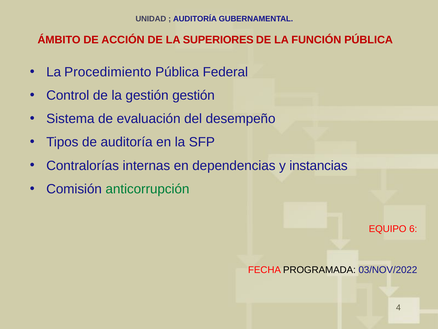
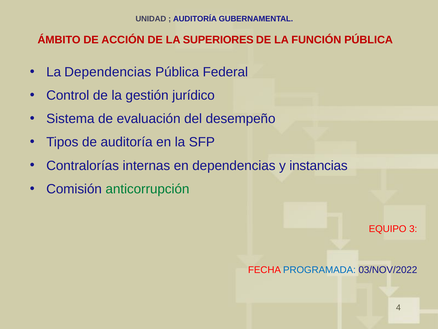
La Procedimiento: Procedimiento -> Dependencias (108, 72)
gestión gestión: gestión -> jurídico (194, 95)
6: 6 -> 3 (413, 229)
PROGRAMADA colour: black -> blue (319, 269)
